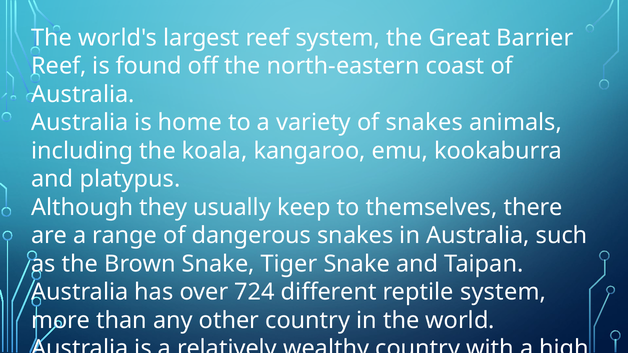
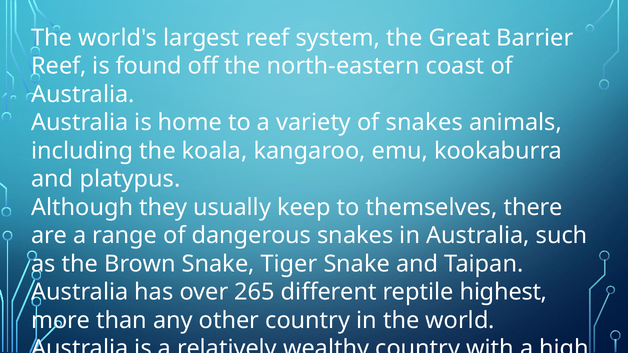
724: 724 -> 265 (255, 292)
reptile system: system -> highest (503, 292)
